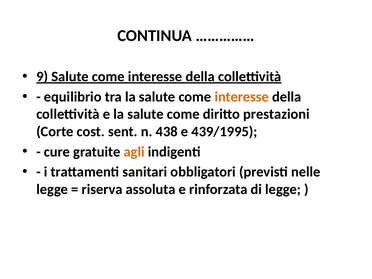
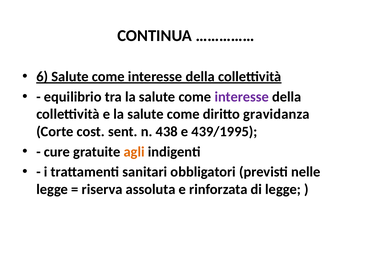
9: 9 -> 6 (42, 77)
interesse colour: orange -> purple (242, 97)
prestazioni: prestazioni -> gravidanza (276, 114)
